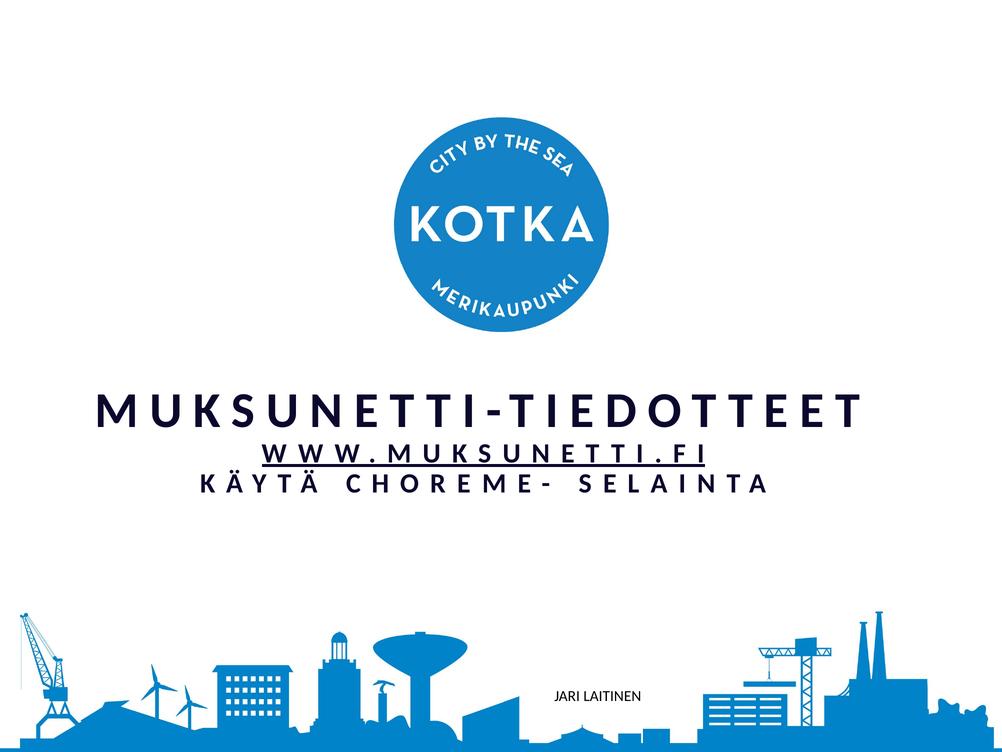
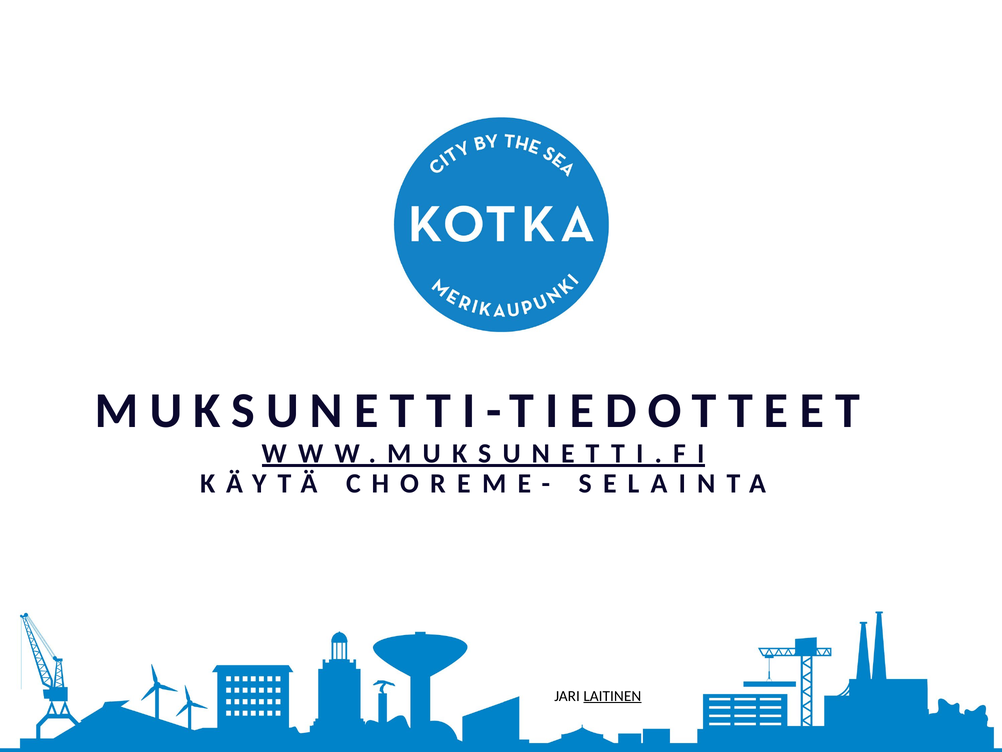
LAITINEN underline: none -> present (612, 696)
